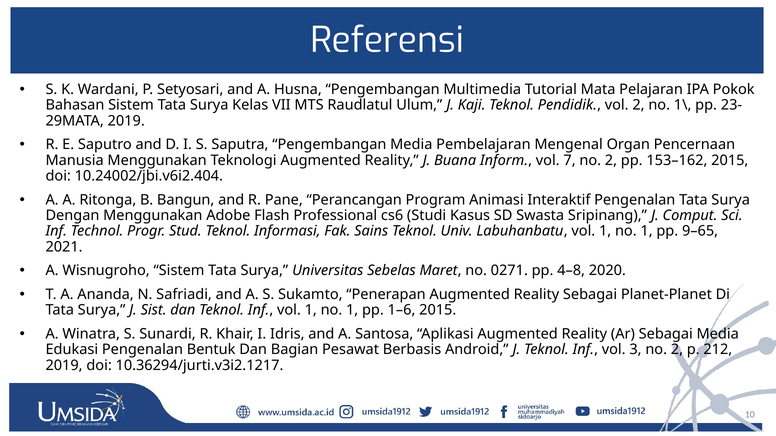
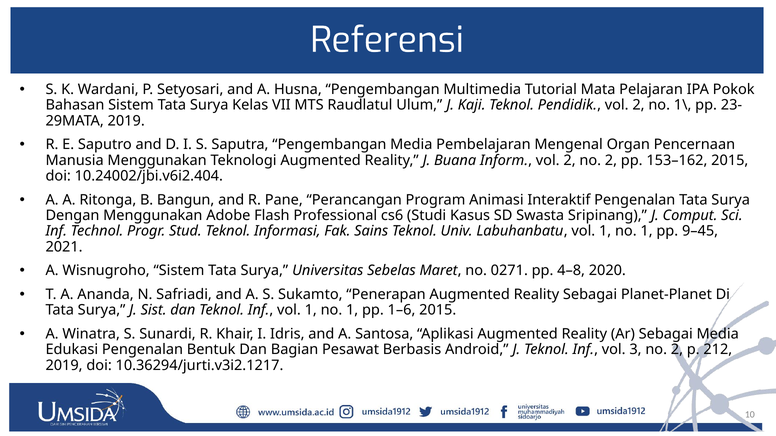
Inform vol 7: 7 -> 2 (570, 160)
9–65: 9–65 -> 9–45 (700, 231)
